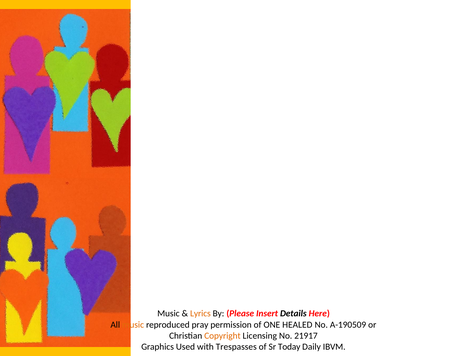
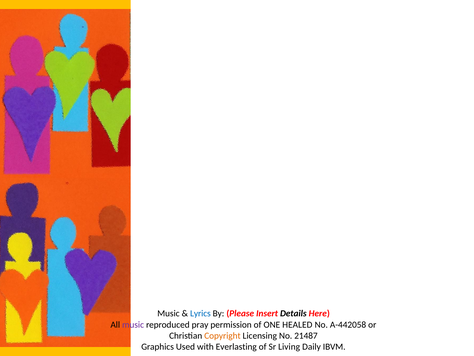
Lyrics colour: orange -> blue (200, 313)
music colour: orange -> purple (133, 324)
A-190509: A-190509 -> A-442058 (348, 324)
21917: 21917 -> 21487 (306, 335)
Trespasses: Trespasses -> Everlasting (236, 346)
Today: Today -> Living (289, 346)
